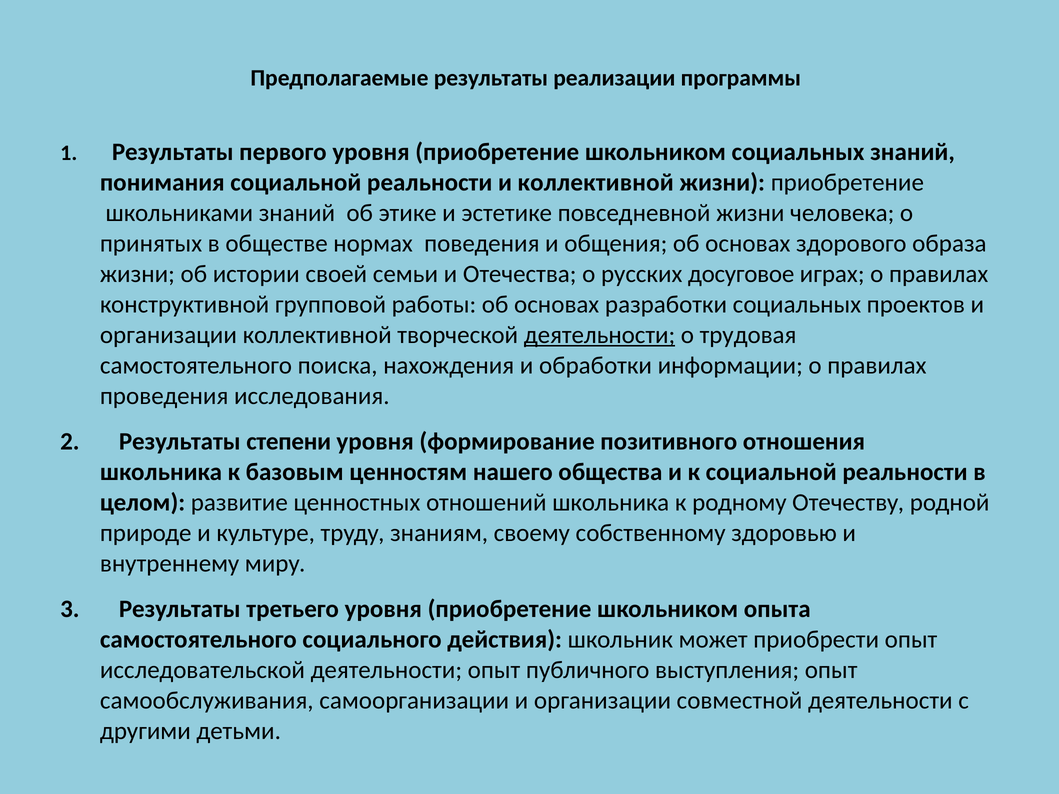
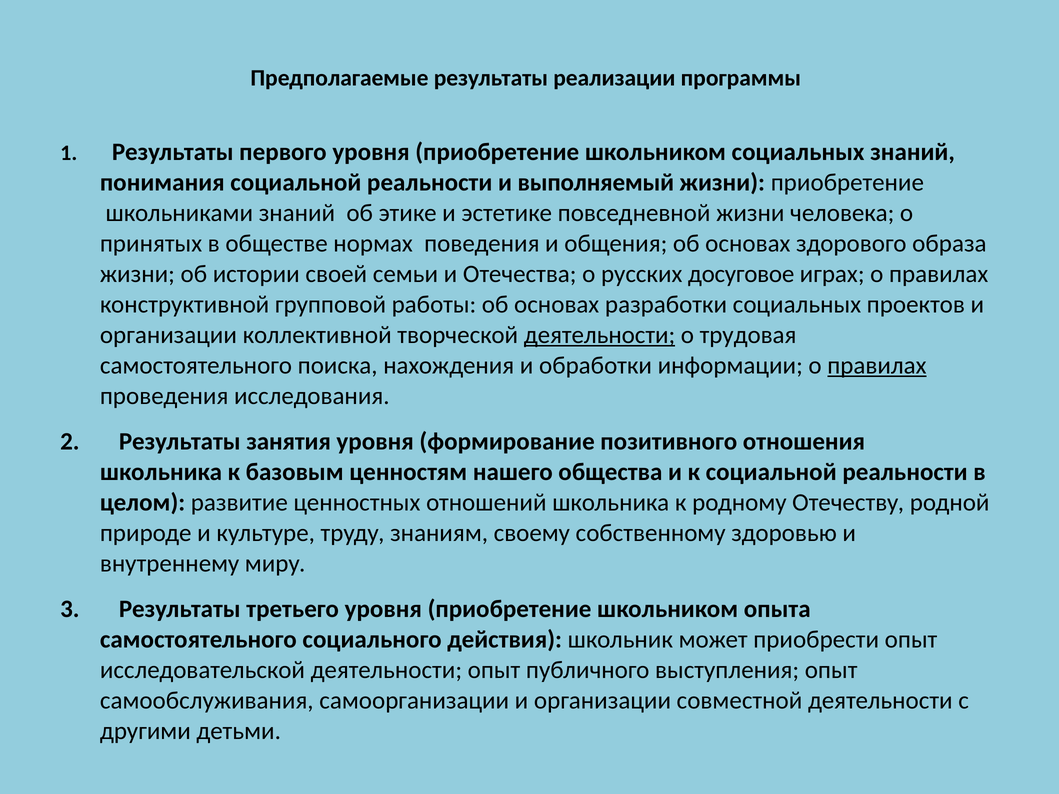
и коллективной: коллективной -> выполняемый (596, 182)
правилах underline: none -> present (877, 366)
степени: степени -> занятия (289, 442)
